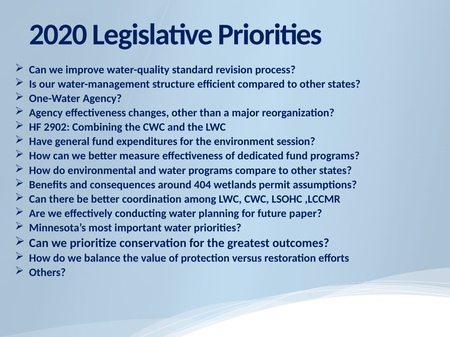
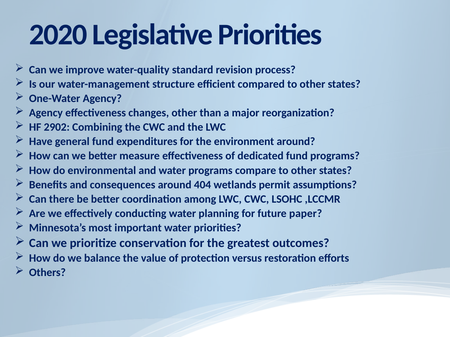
environment session: session -> around (296, 142)
